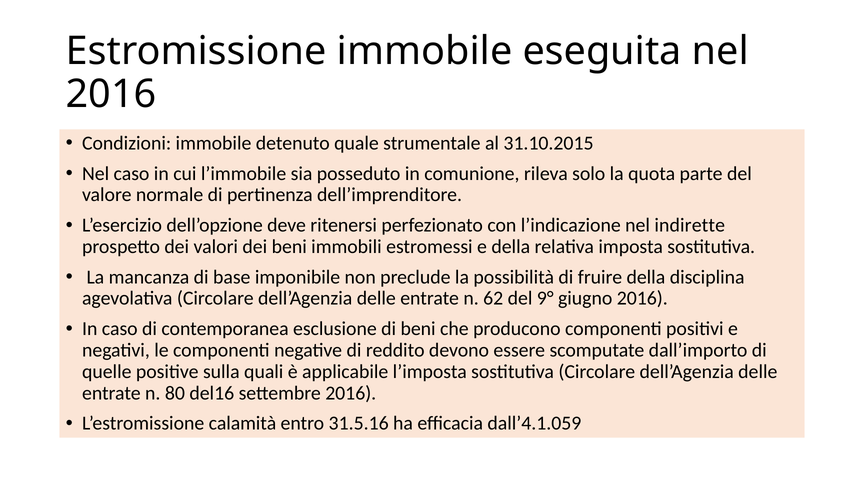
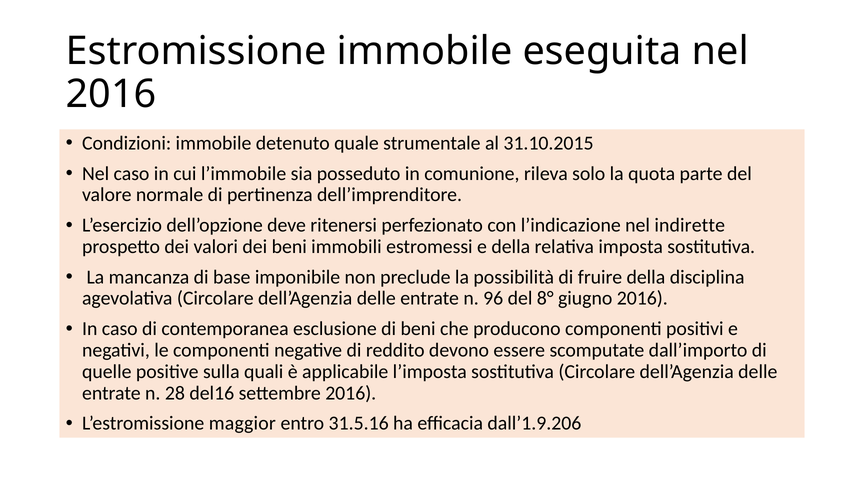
62: 62 -> 96 (493, 298)
9°: 9° -> 8° (545, 298)
80: 80 -> 28 (175, 393)
calamità: calamità -> maggior (242, 423)
dall’4.1.059: dall’4.1.059 -> dall’1.9.206 (534, 423)
